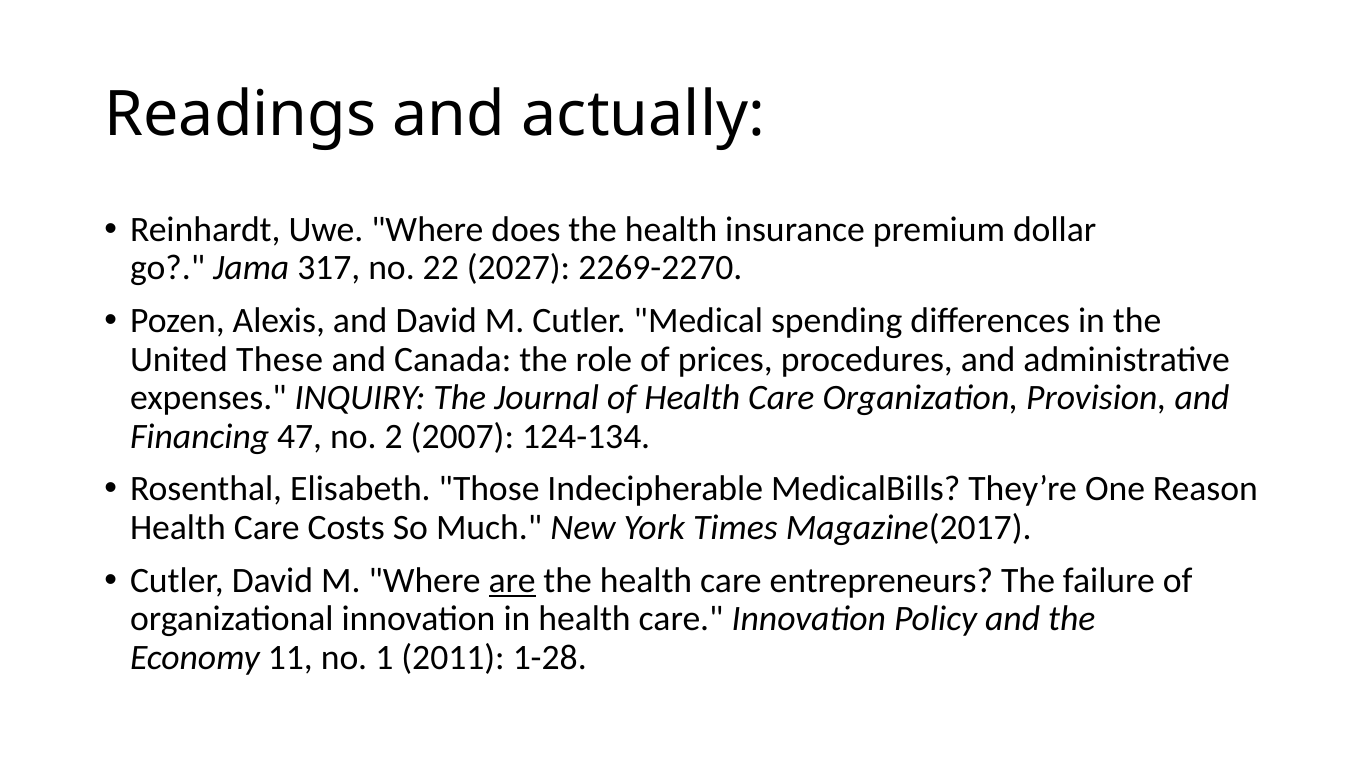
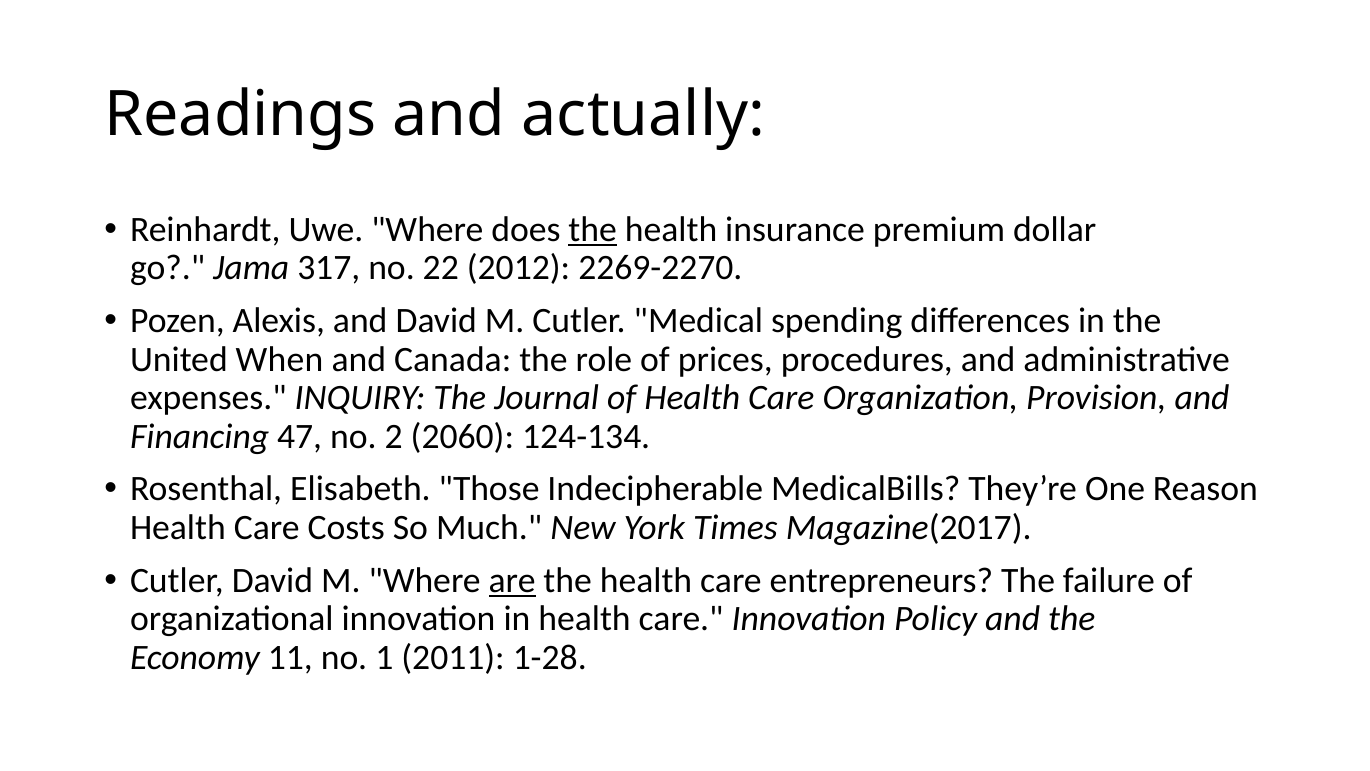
the underline: none -> present (593, 229)
2027: 2027 -> 2012 (519, 268)
These: These -> When (280, 359)
2007: 2007 -> 2060 (462, 436)
